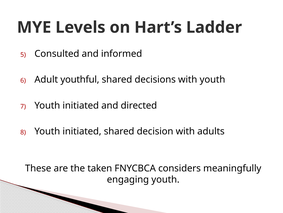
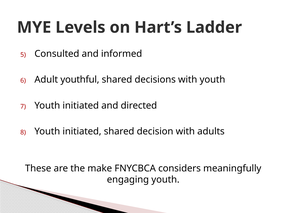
taken: taken -> make (100, 168)
